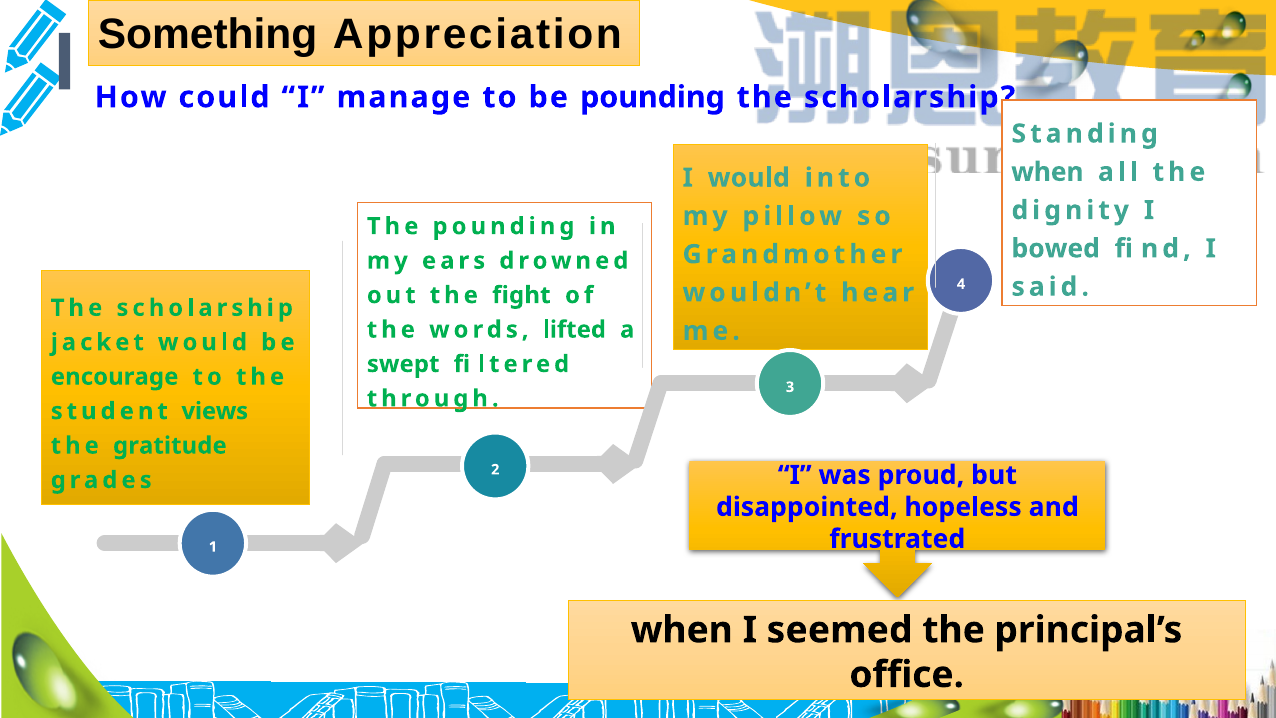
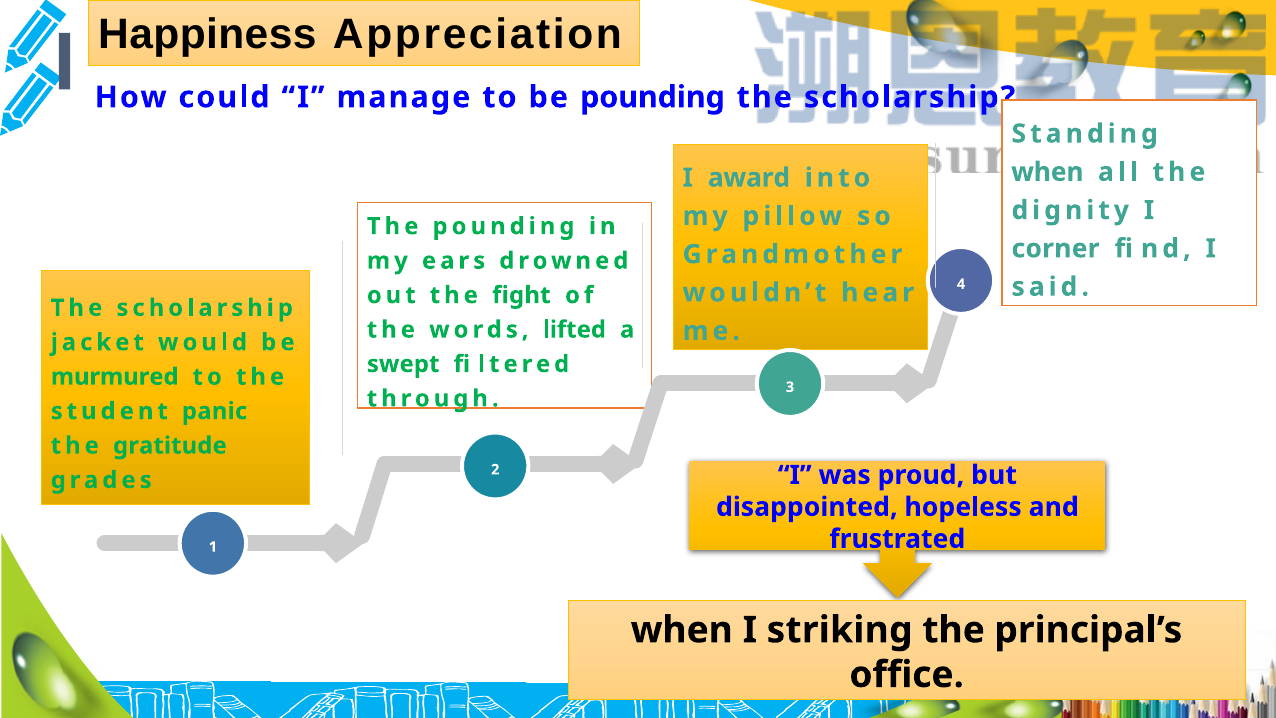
Something: Something -> Happiness (207, 34)
I would: would -> award (749, 178)
bowed: bowed -> corner (1056, 249)
encourage: encourage -> murmured (115, 377)
views: views -> panic (215, 411)
seemed: seemed -> striking (840, 630)
